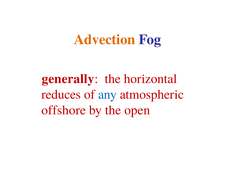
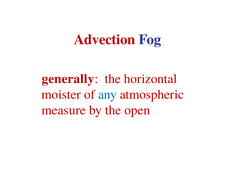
Advection colour: orange -> red (105, 40)
reduces: reduces -> moister (61, 95)
offshore: offshore -> measure (64, 110)
